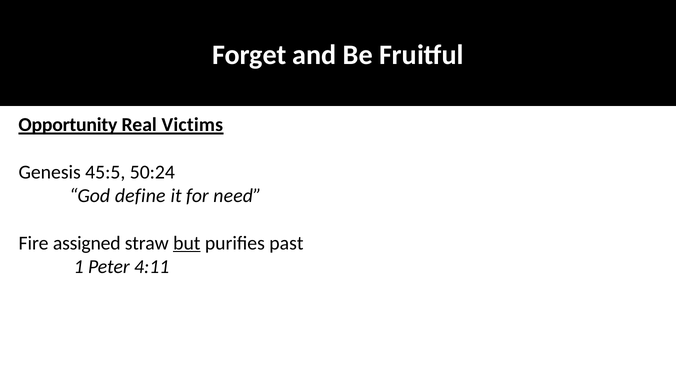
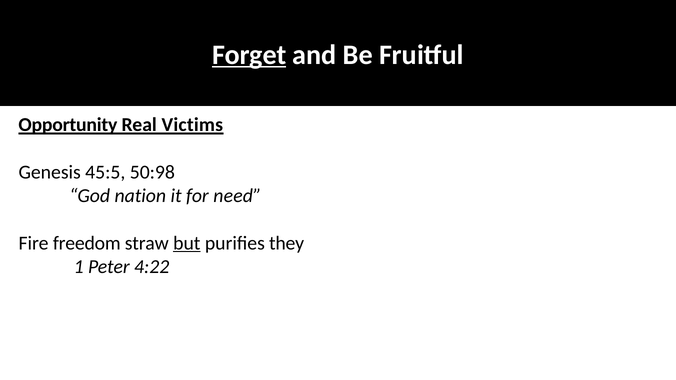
Forget underline: none -> present (249, 55)
50:24: 50:24 -> 50:98 (152, 172)
define: define -> nation (140, 196)
assigned: assigned -> freedom (87, 243)
past: past -> they (287, 243)
4:11: 4:11 -> 4:22 (152, 267)
